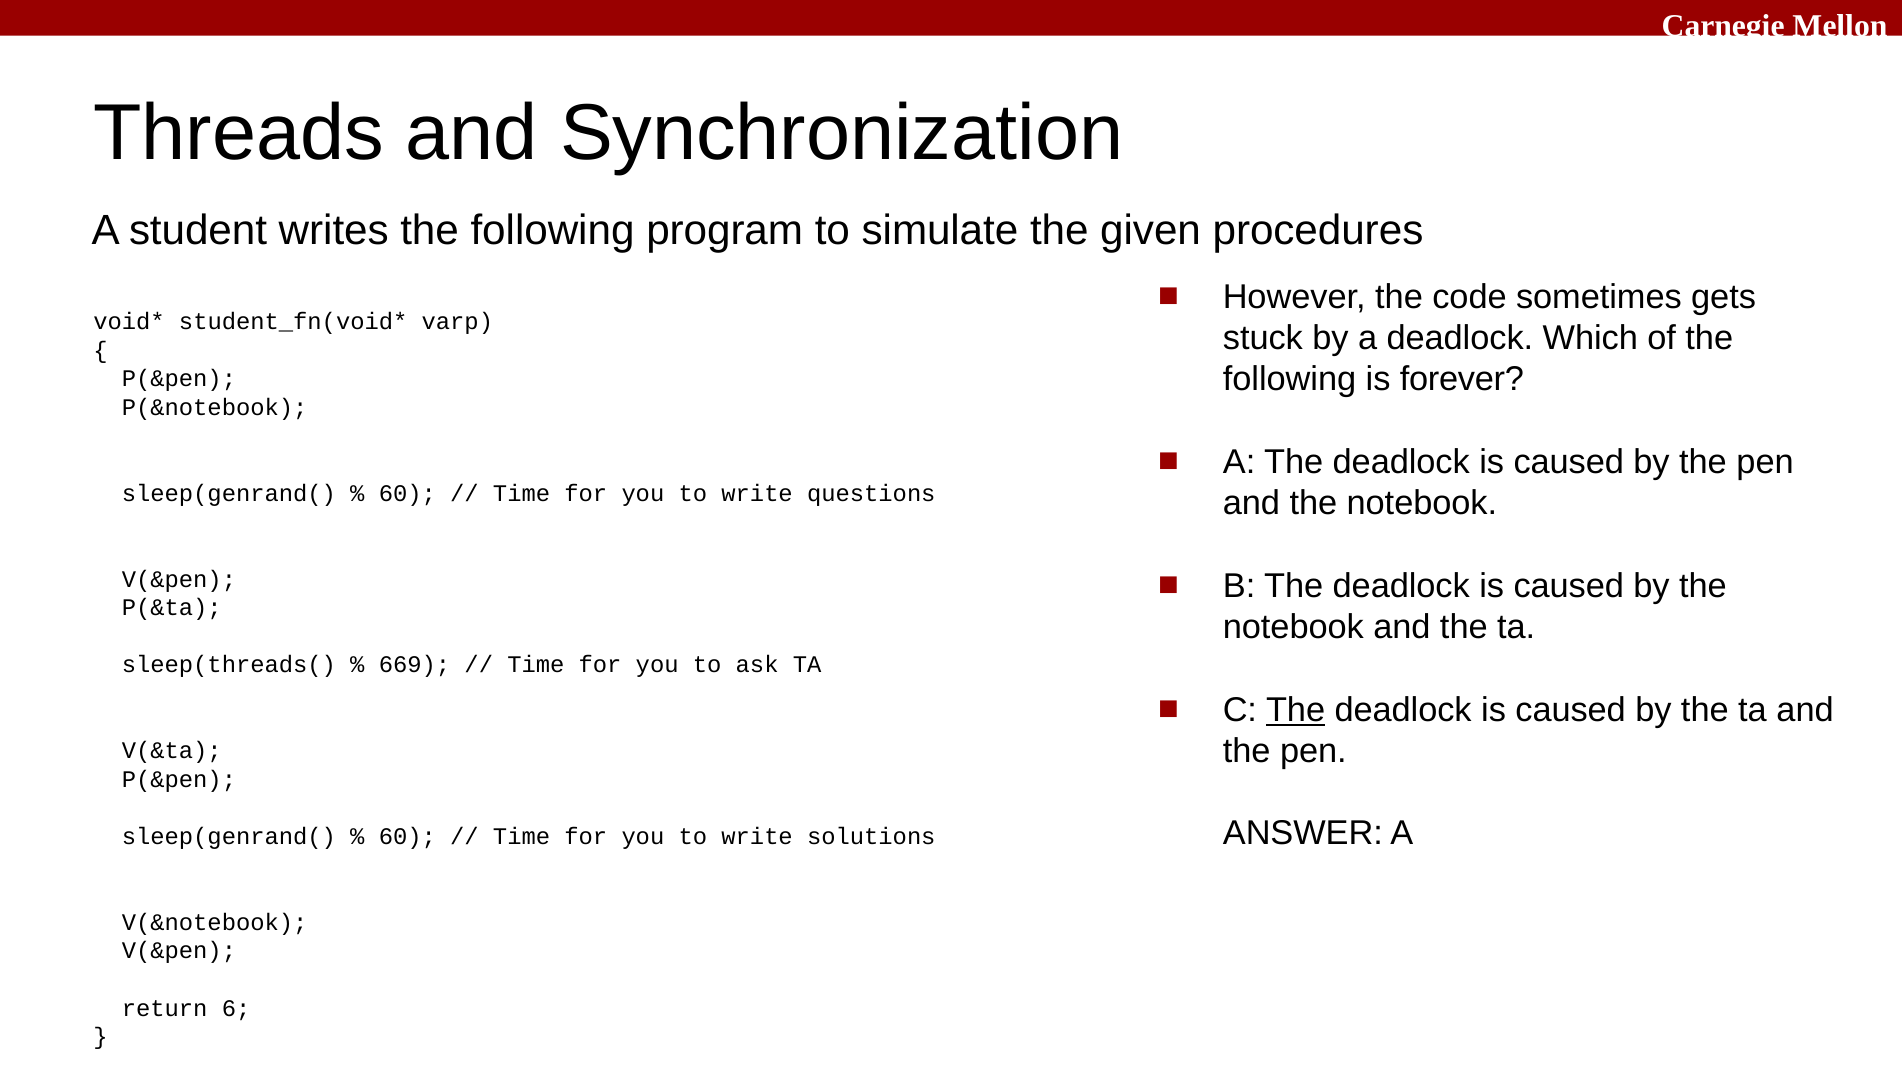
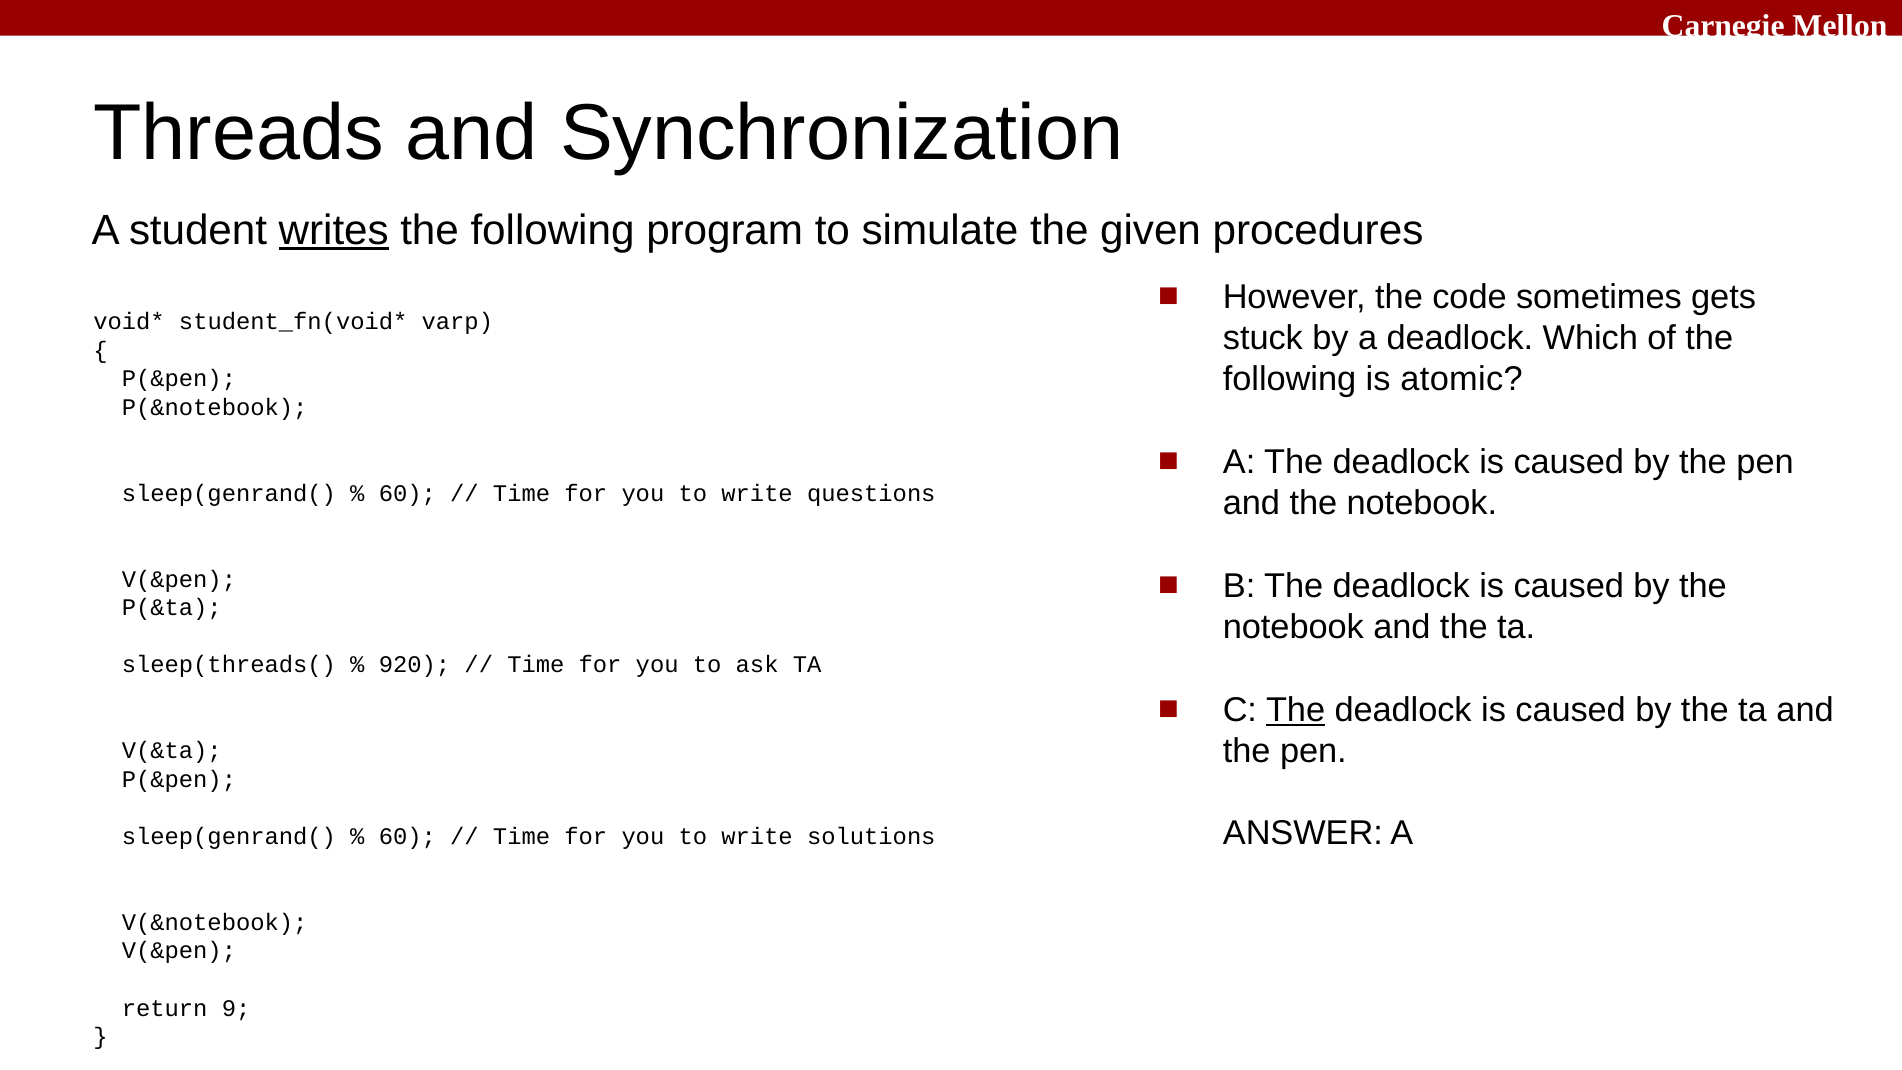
writes underline: none -> present (334, 230)
forever: forever -> atomic (1462, 380)
669: 669 -> 920 (414, 665)
6: 6 -> 9 (236, 1008)
